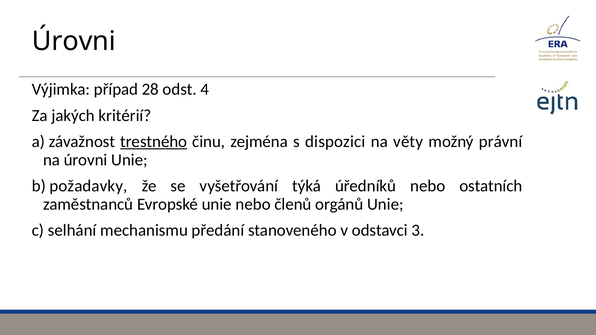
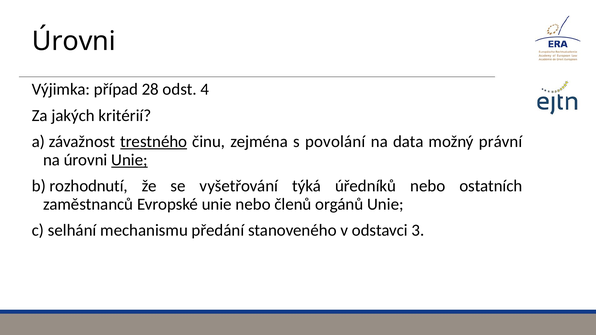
dispozici: dispozici -> povolání (335, 142)
věty: věty -> data (408, 142)
Unie underline: none -> present (129, 160)
požadavky: požadavky -> rozhodnutí (89, 186)
